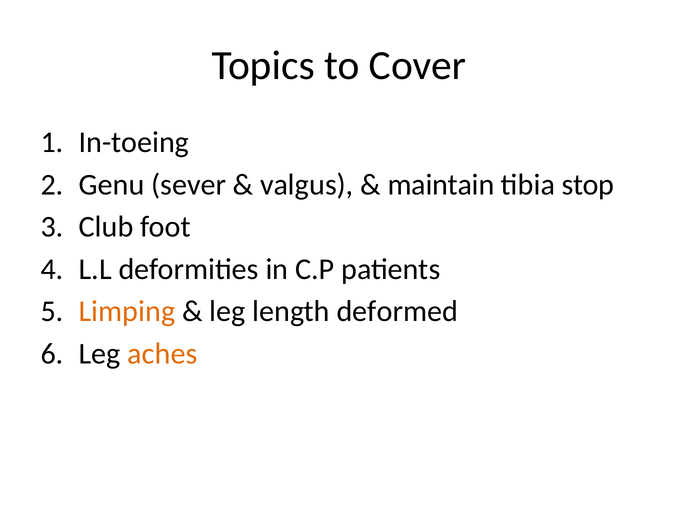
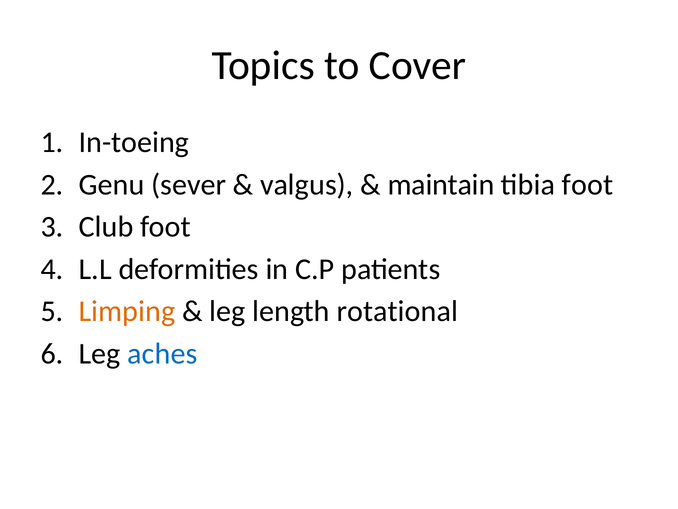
tibia stop: stop -> foot (588, 184)
deformed: deformed -> rotational (397, 311)
aches colour: orange -> blue (162, 353)
